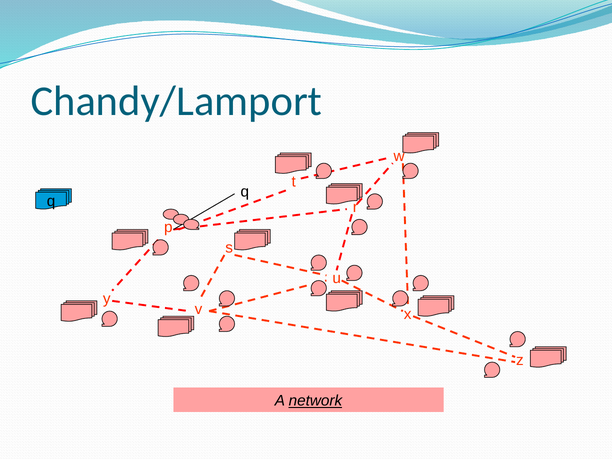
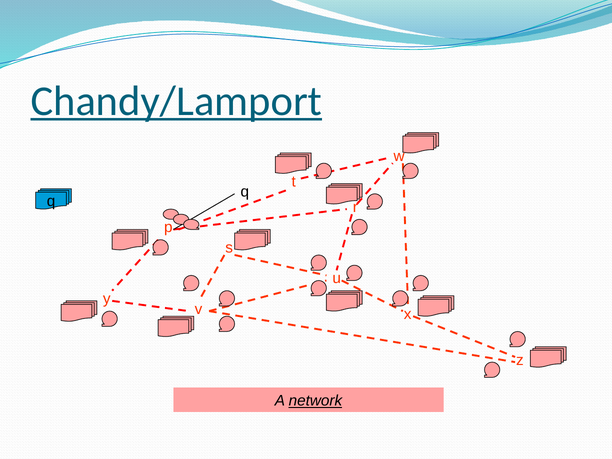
Chandy/Lamport underline: none -> present (176, 101)
